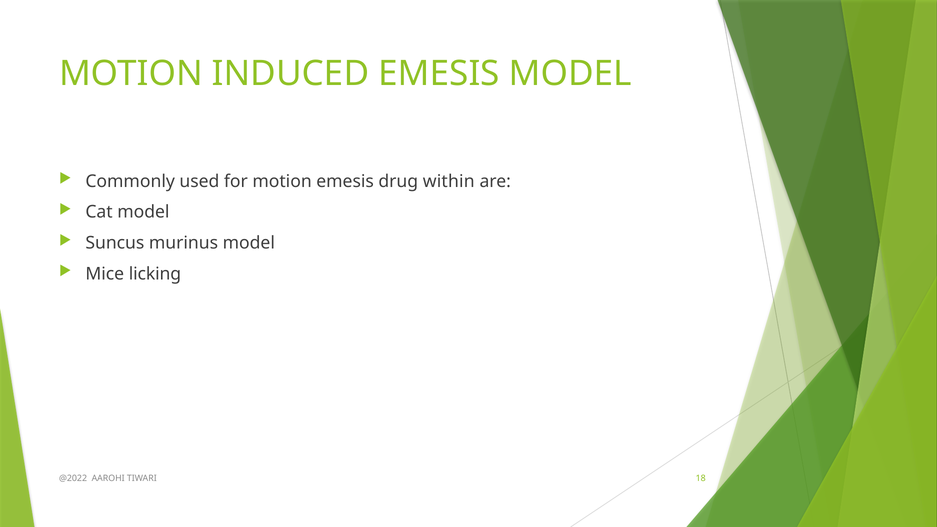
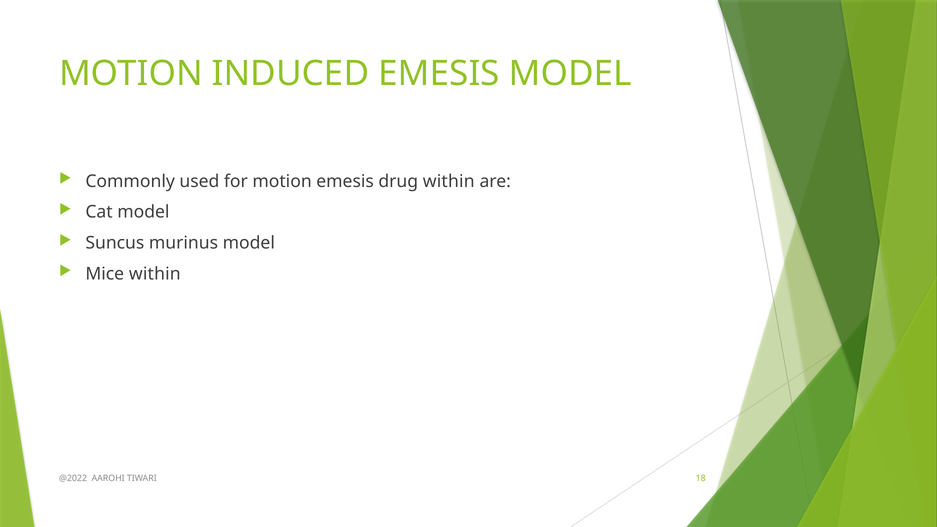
Mice licking: licking -> within (155, 274)
